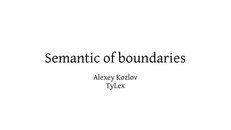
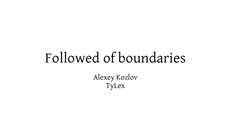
Semantic: Semantic -> Followed (72, 58)
